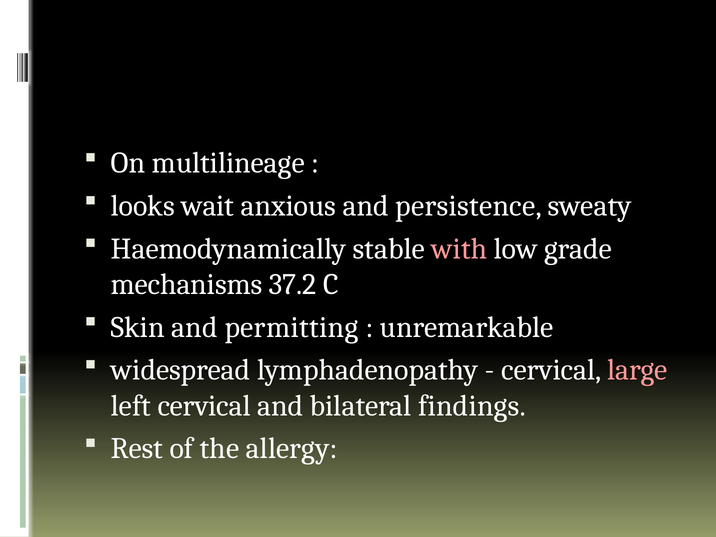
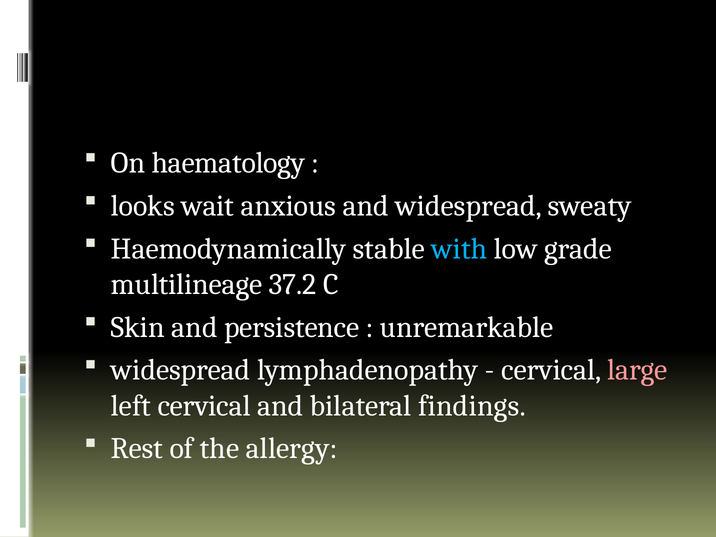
multilineage: multilineage -> haematology (228, 163)
and persistence: persistence -> widespread (469, 206)
with colour: pink -> light blue (459, 249)
mechanisms: mechanisms -> multilineage (187, 284)
permitting: permitting -> persistence (292, 327)
